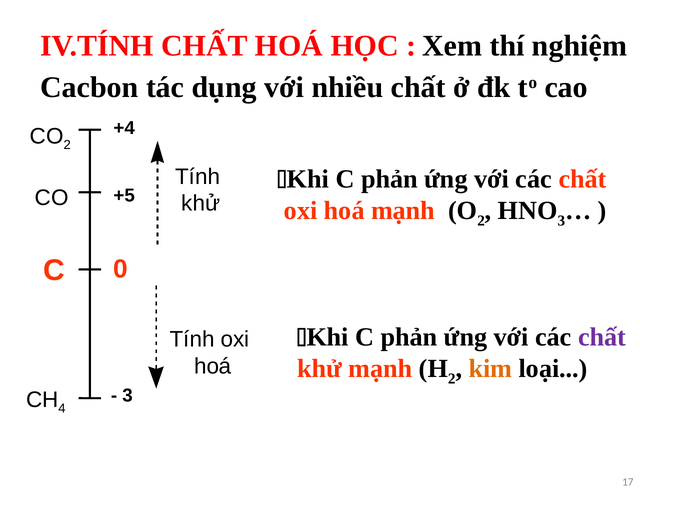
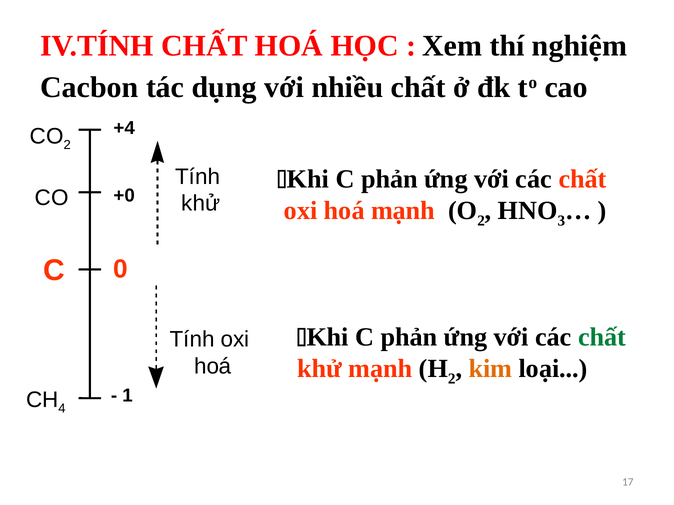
+5: +5 -> +0 (124, 196)
chất colour: purple -> green (602, 338)
3: 3 -> 1 (128, 396)
